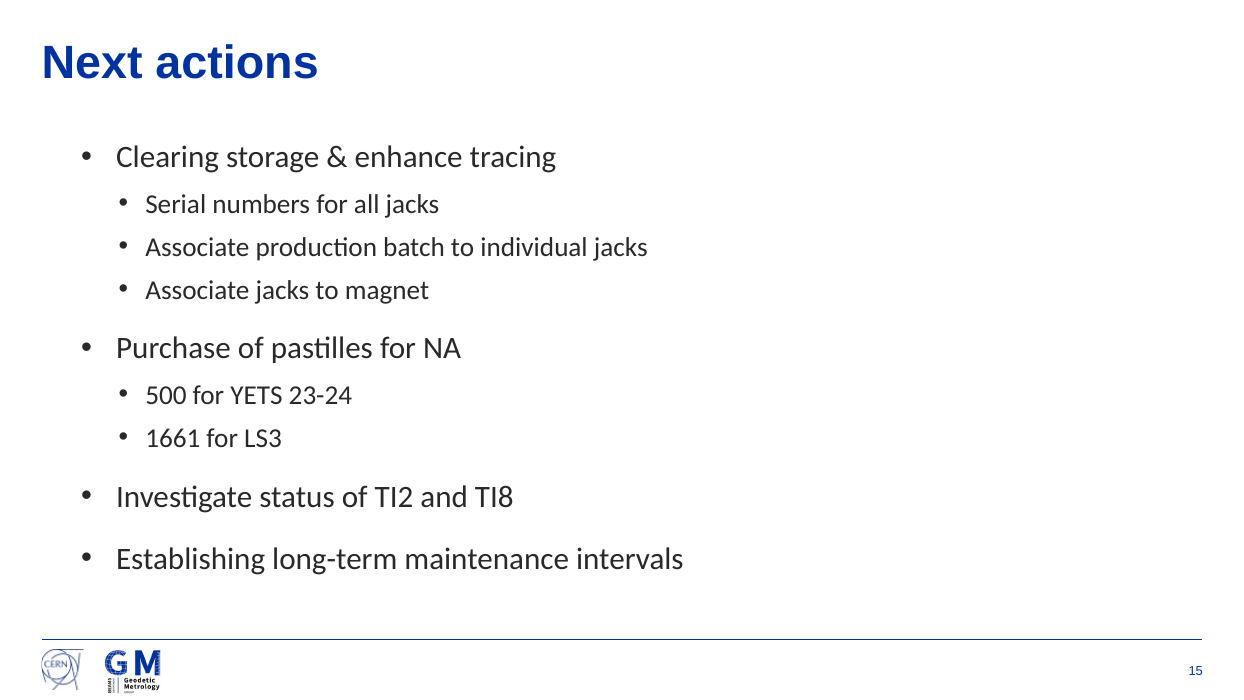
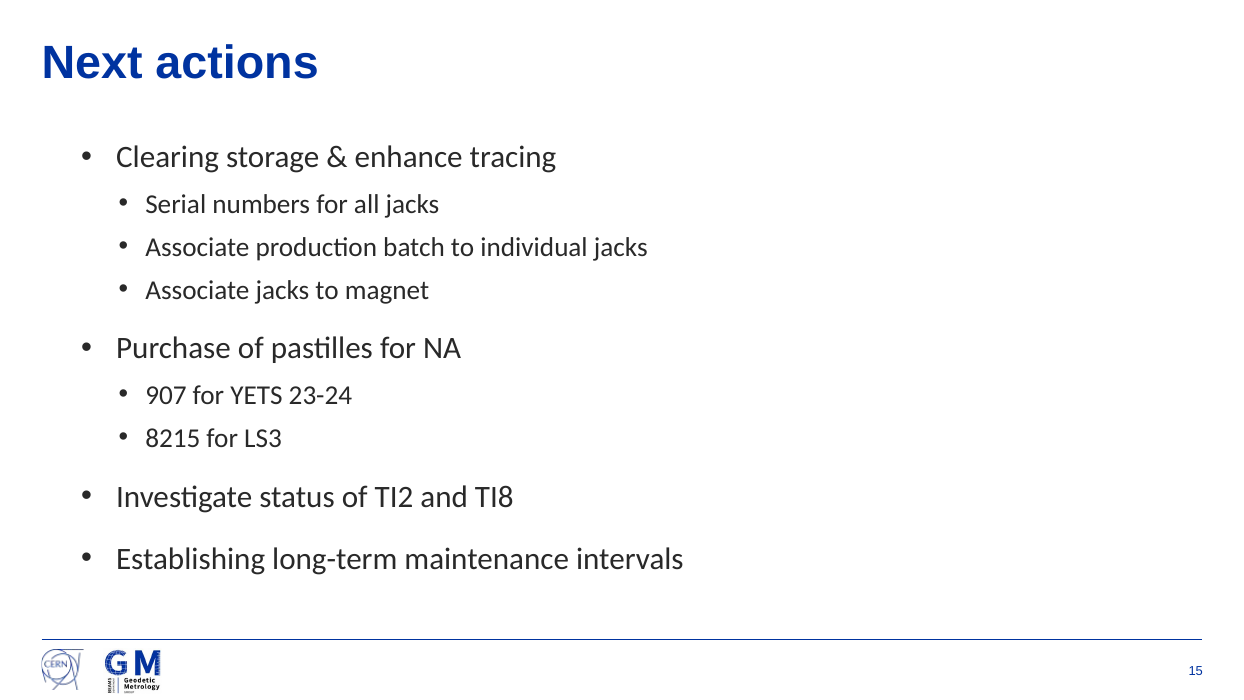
500: 500 -> 907 (166, 395)
1661: 1661 -> 8215 (173, 438)
